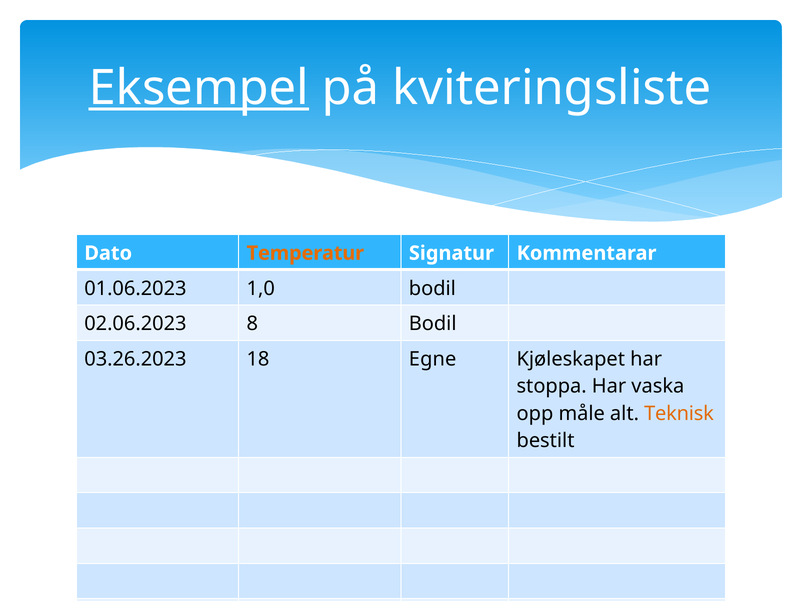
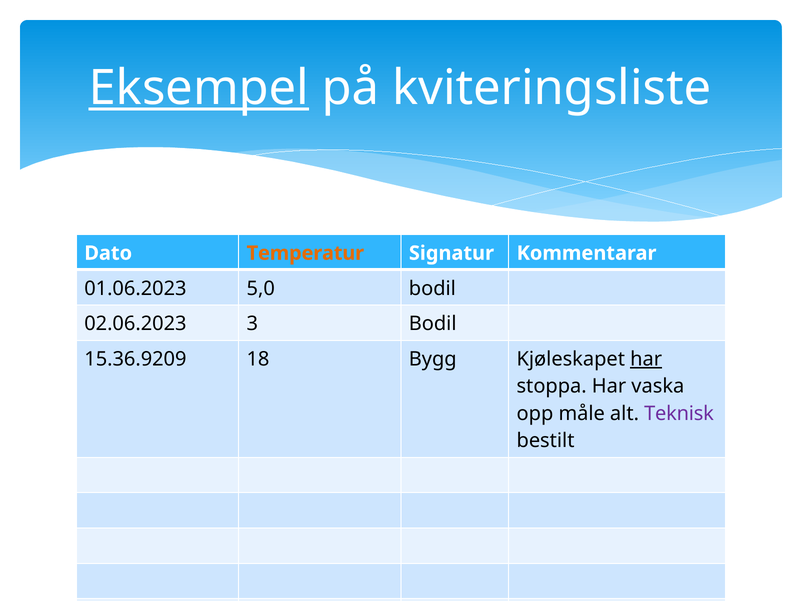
1,0: 1,0 -> 5,0 (261, 288)
8: 8 -> 3 (252, 324)
03.26.2023: 03.26.2023 -> 15.36.9209 (135, 359)
Egne: Egne -> Bygg (433, 359)
har underline: none -> present (646, 359)
Teknisk colour: orange -> purple (679, 413)
